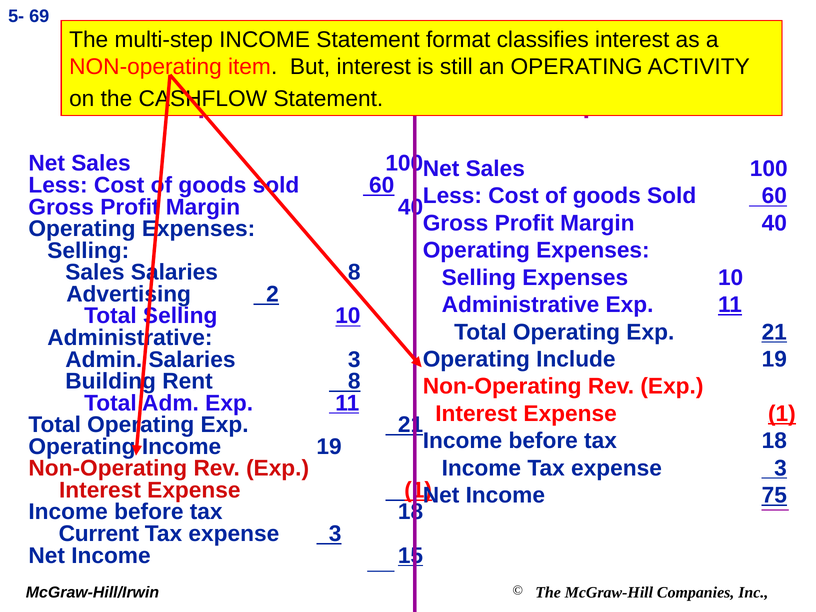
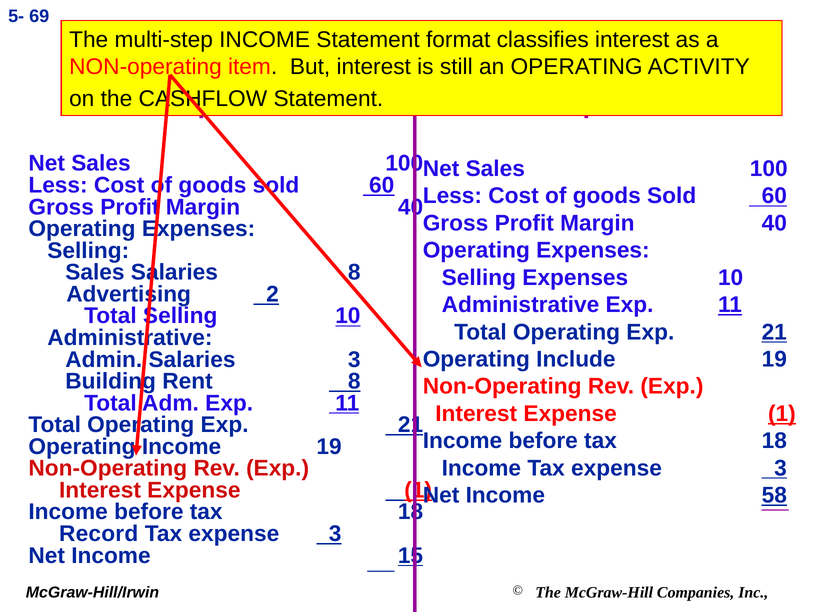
75: 75 -> 58 (774, 495)
Current: Current -> Record (99, 534)
